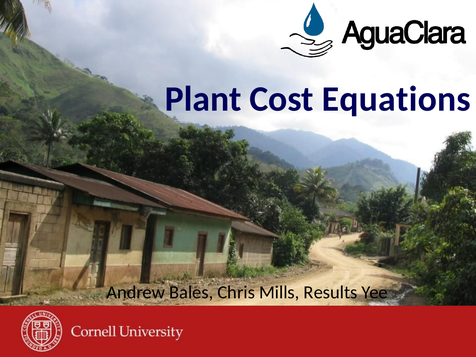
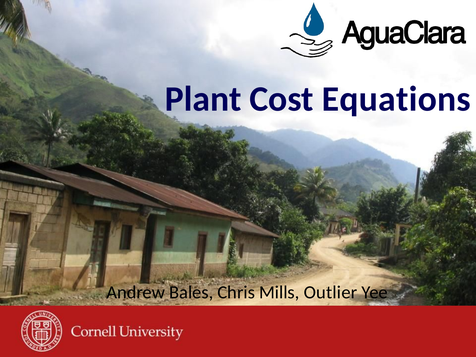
Results: Results -> Outlier (330, 292)
